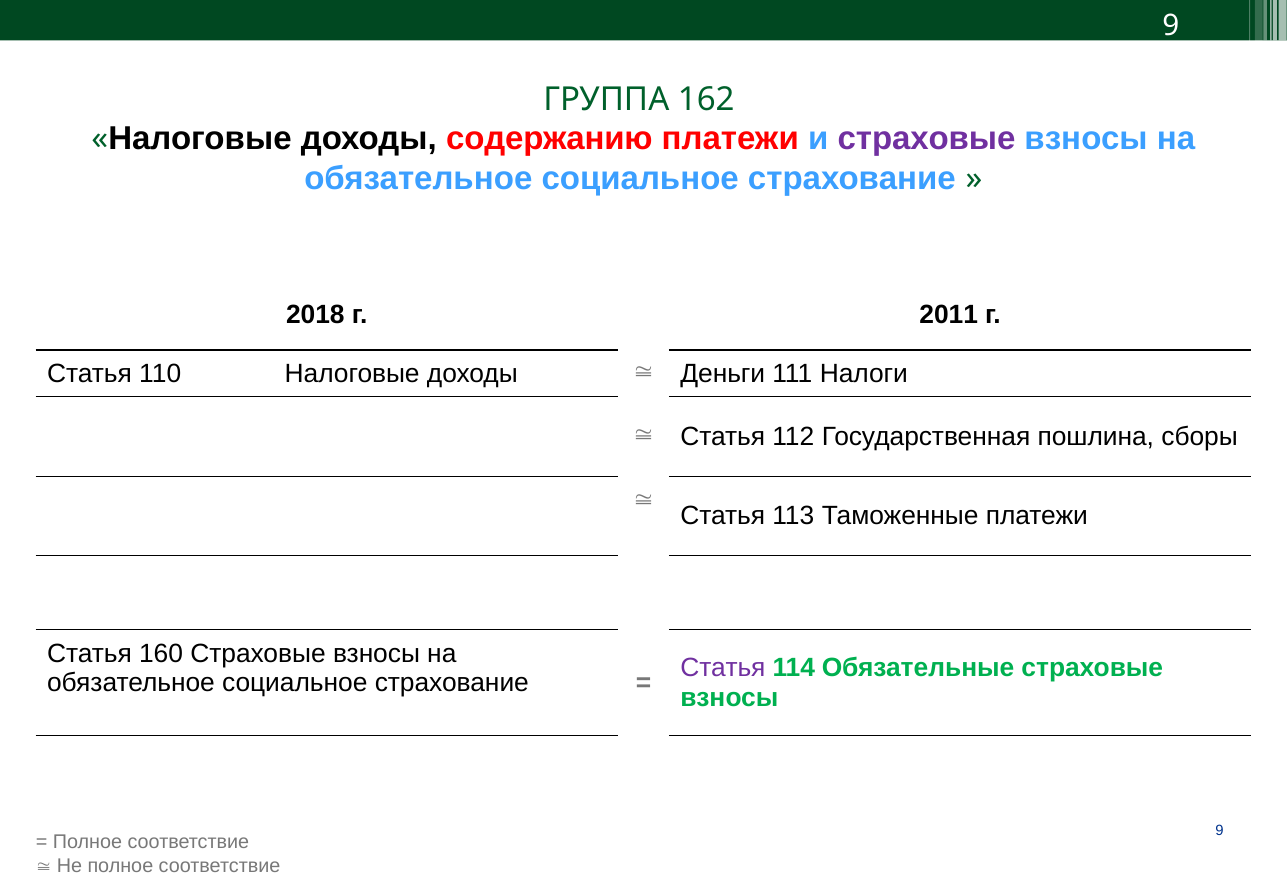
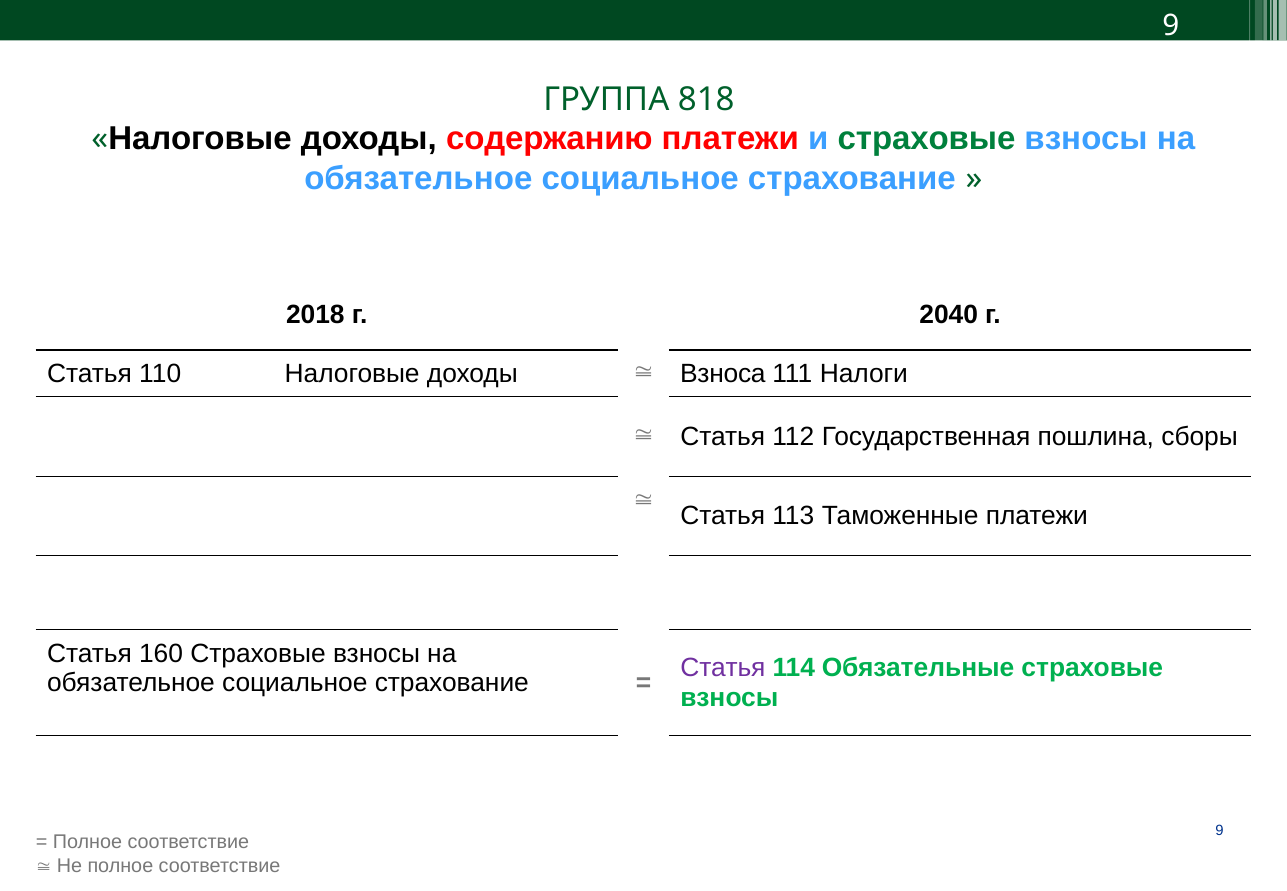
162: 162 -> 818 (706, 99)
страховые colour: purple -> green (927, 139)
2011: 2011 -> 2040 (949, 315)
Деньги: Деньги -> Взноса (723, 374)
